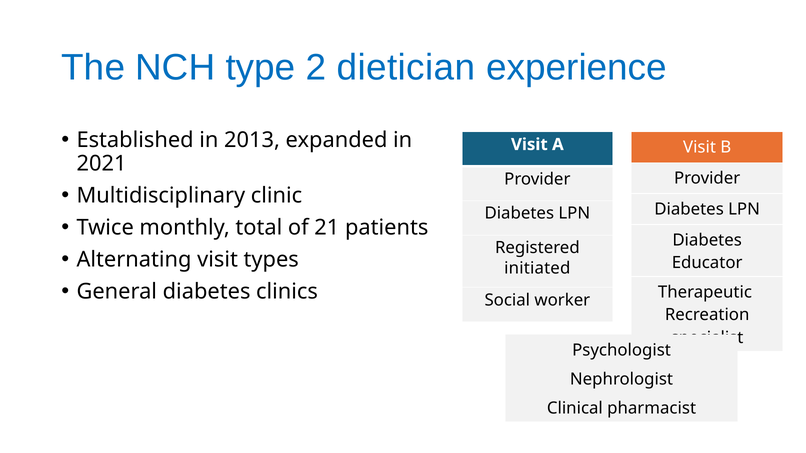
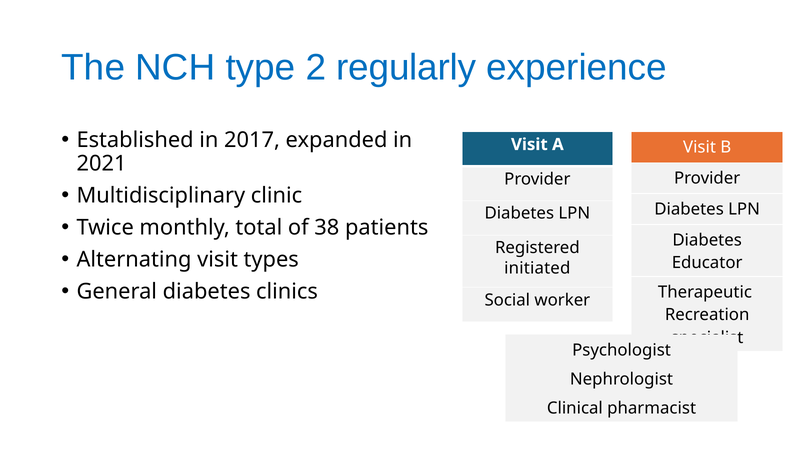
dietician: dietician -> regularly (406, 68)
2013: 2013 -> 2017 (252, 140)
21: 21 -> 38 (327, 228)
